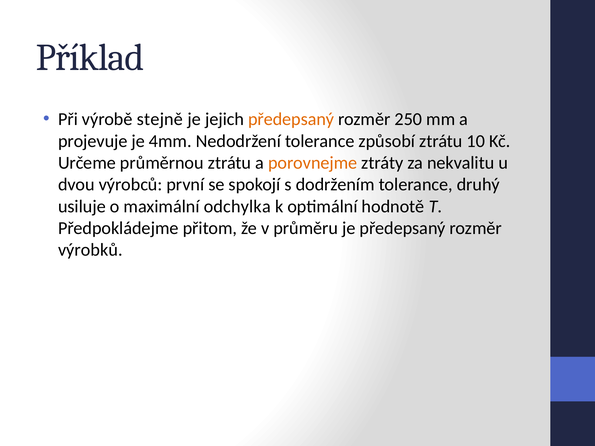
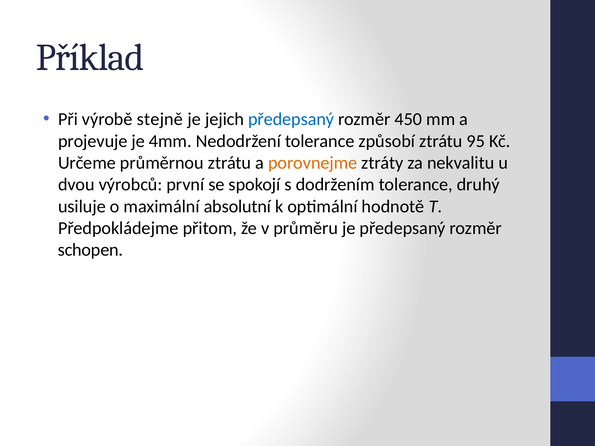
předepsaný colour: orange -> blue (291, 119)
250: 250 -> 450 (408, 119)
10: 10 -> 95 (476, 141)
odchylka: odchylka -> absolutní (237, 207)
výrobků: výrobků -> schopen (90, 250)
